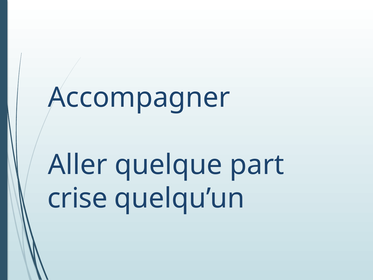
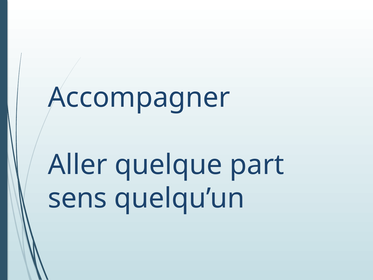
crise: crise -> sens (77, 198)
